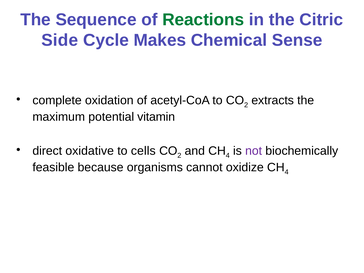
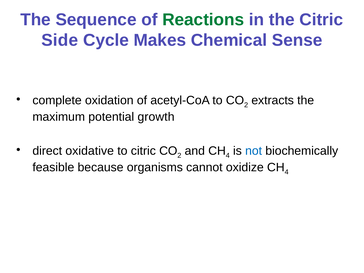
vitamin: vitamin -> growth (156, 117)
to cells: cells -> citric (143, 151)
not colour: purple -> blue (254, 151)
